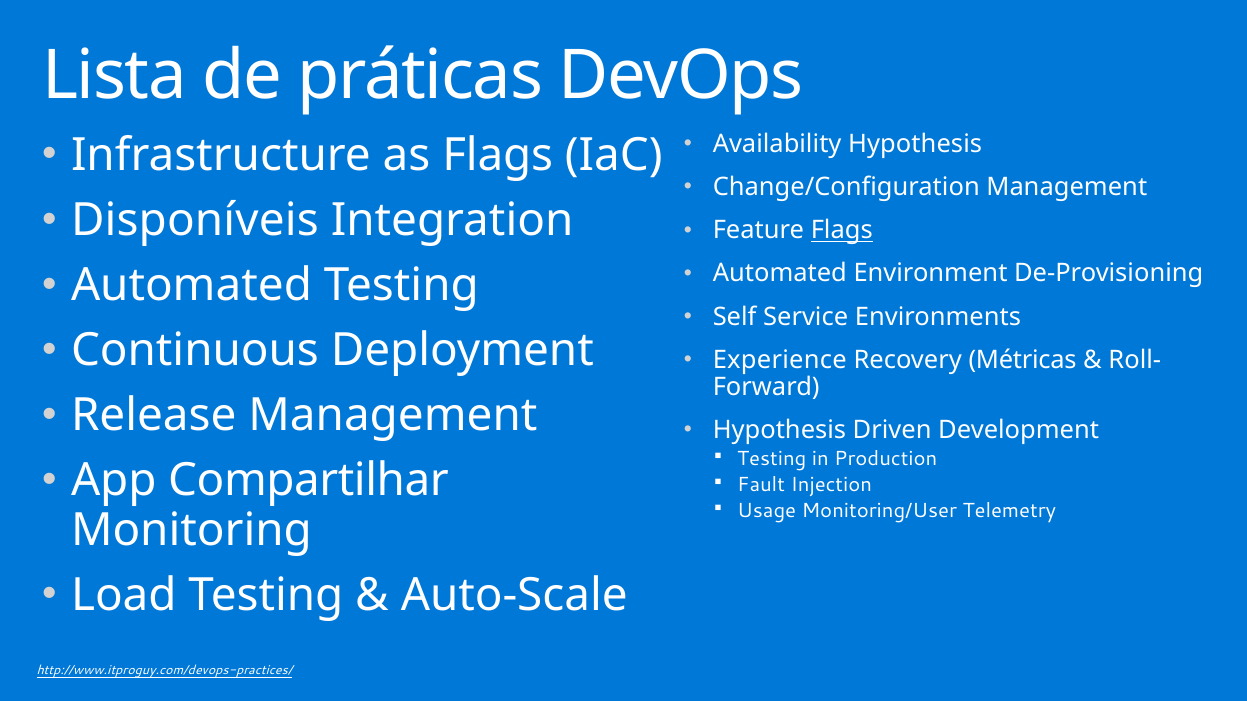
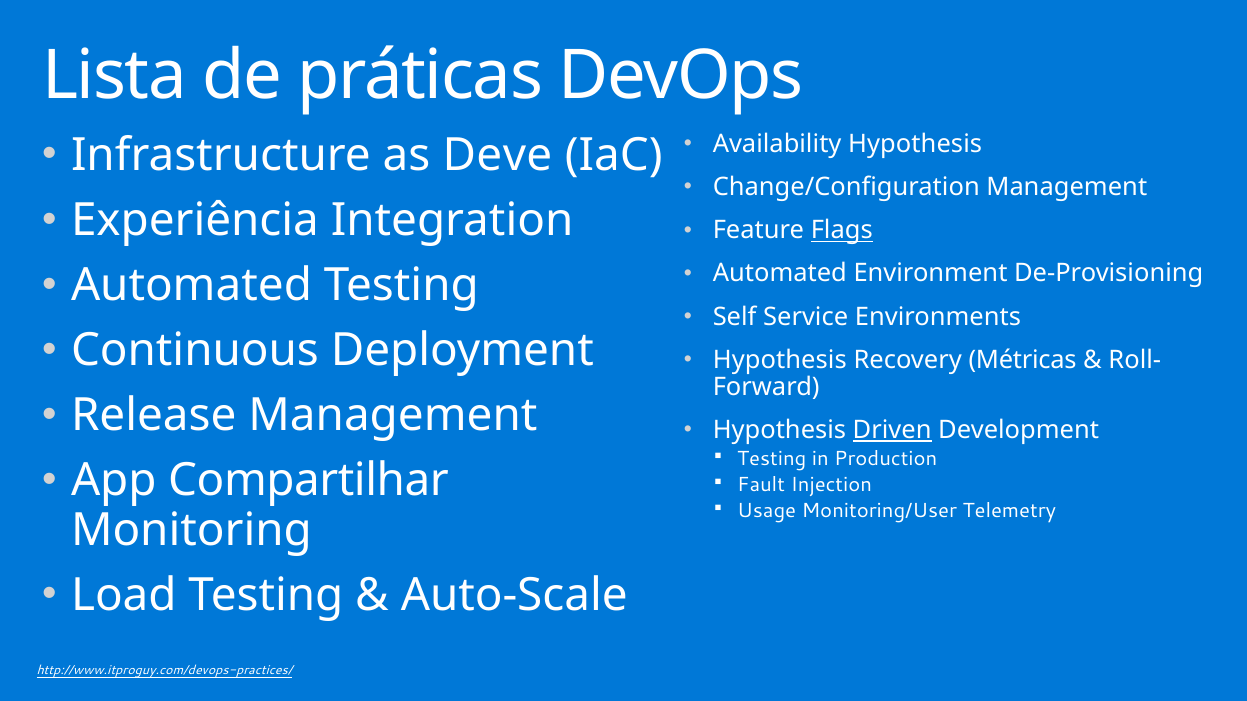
as Flags: Flags -> Deve (497, 155)
Disponíveis: Disponíveis -> Experiência (195, 220)
Experience: Experience -> Hypothesis (780, 360)
Driven underline: none -> present (892, 430)
